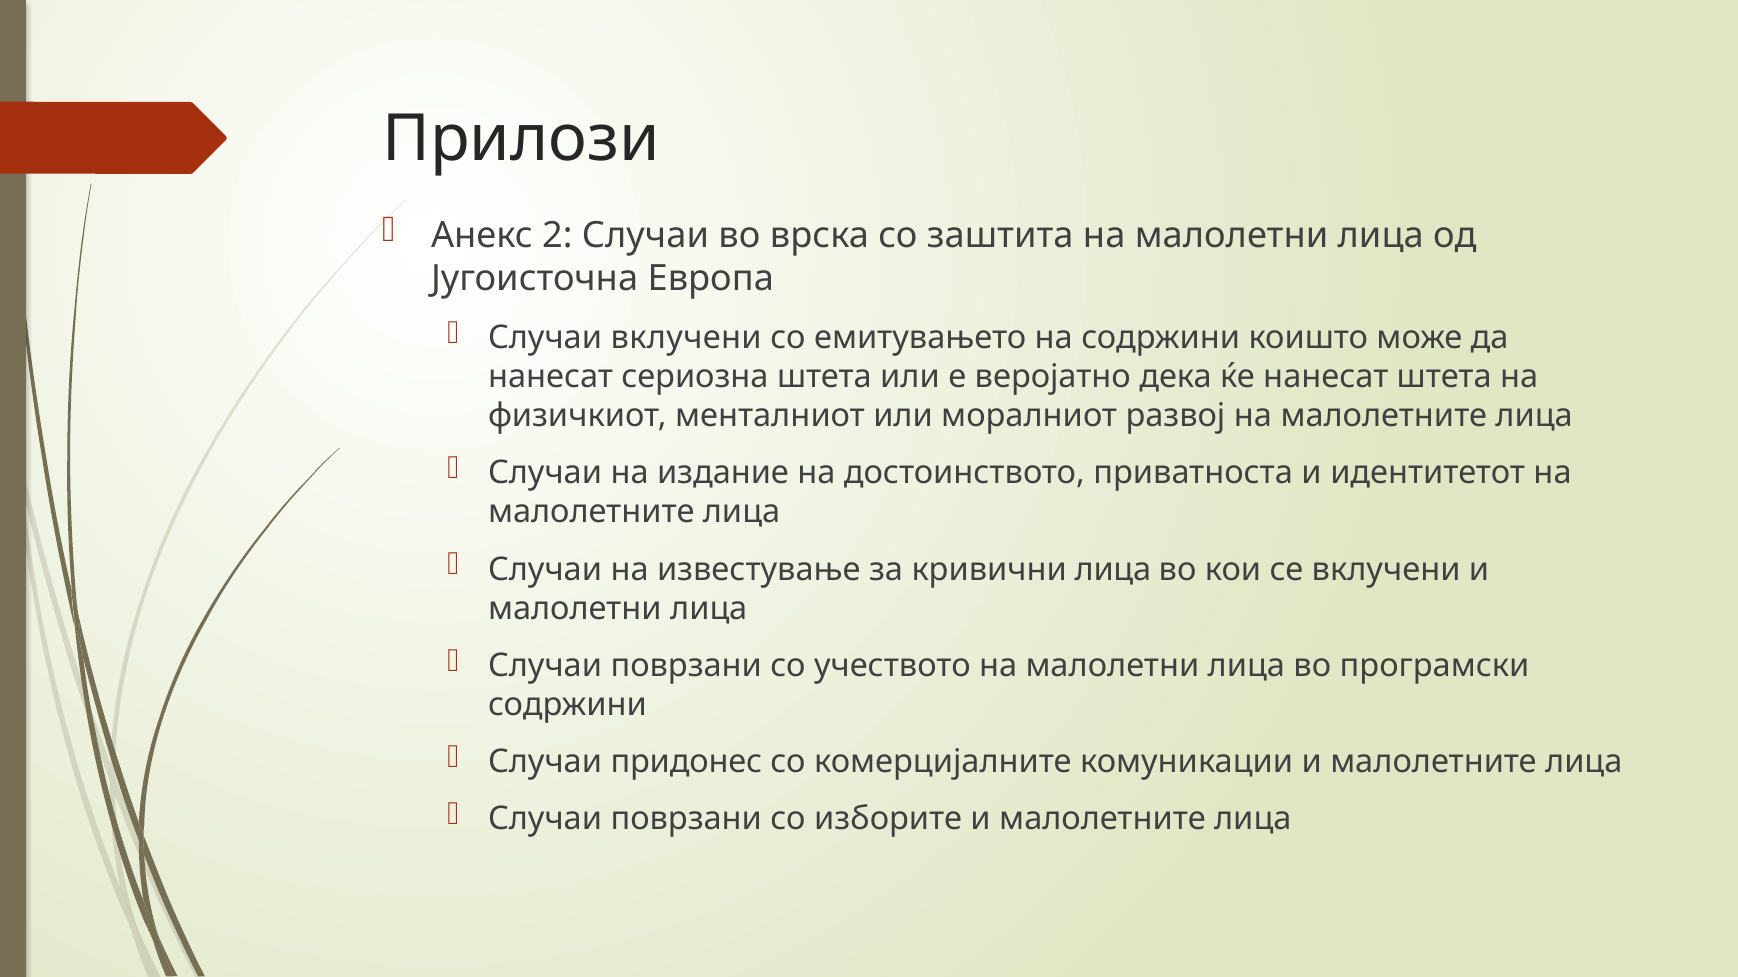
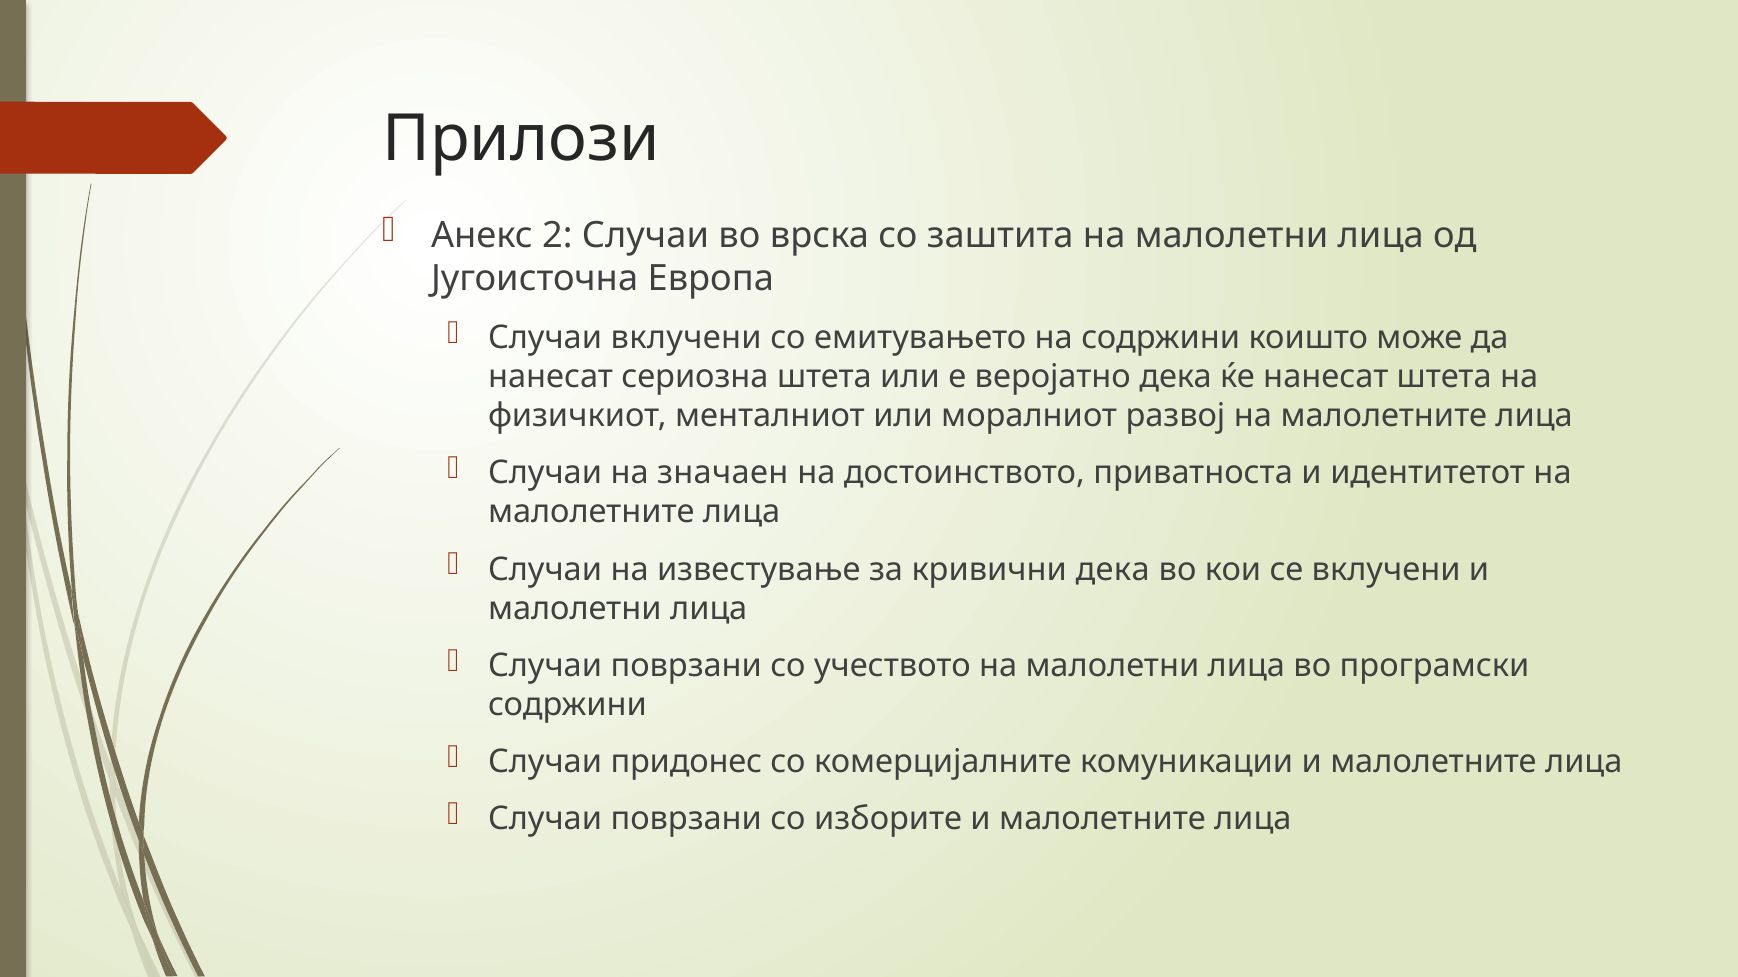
издание: издание -> значаен (723, 473)
кривични лица: лица -> дека (1113, 570)
